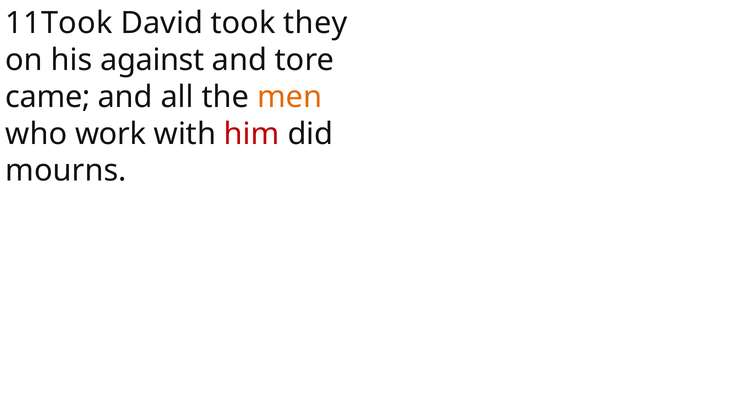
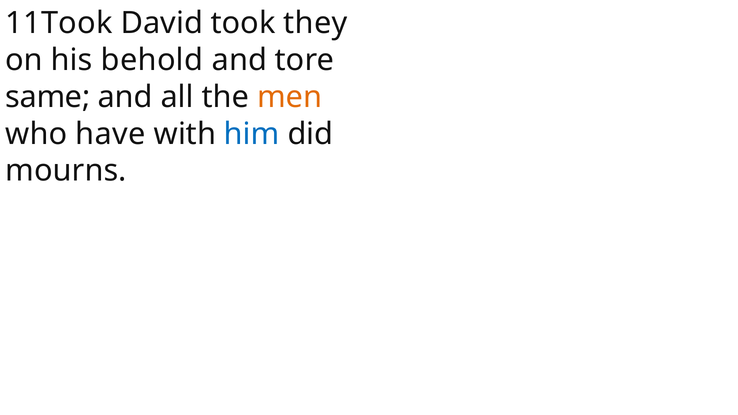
against: against -> behold (152, 60)
came: came -> same (48, 97)
work: work -> have (110, 134)
him colour: red -> blue (252, 134)
